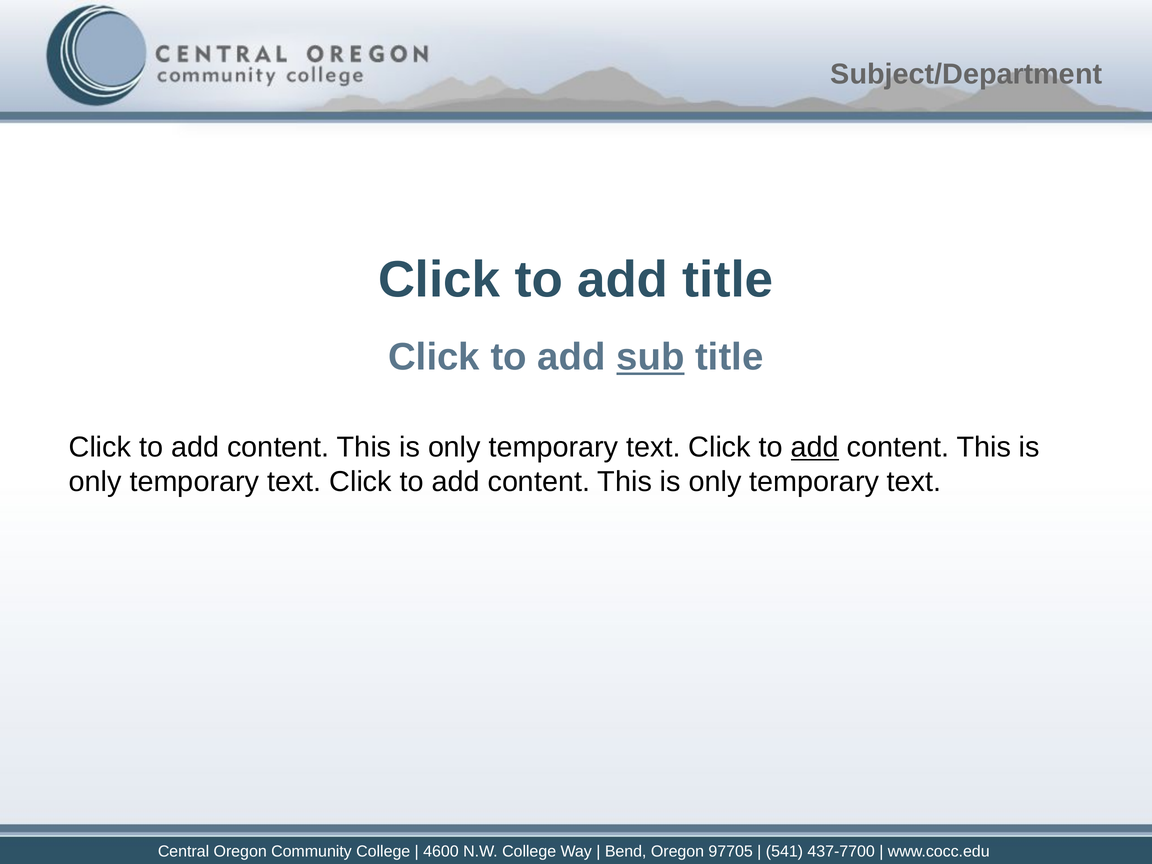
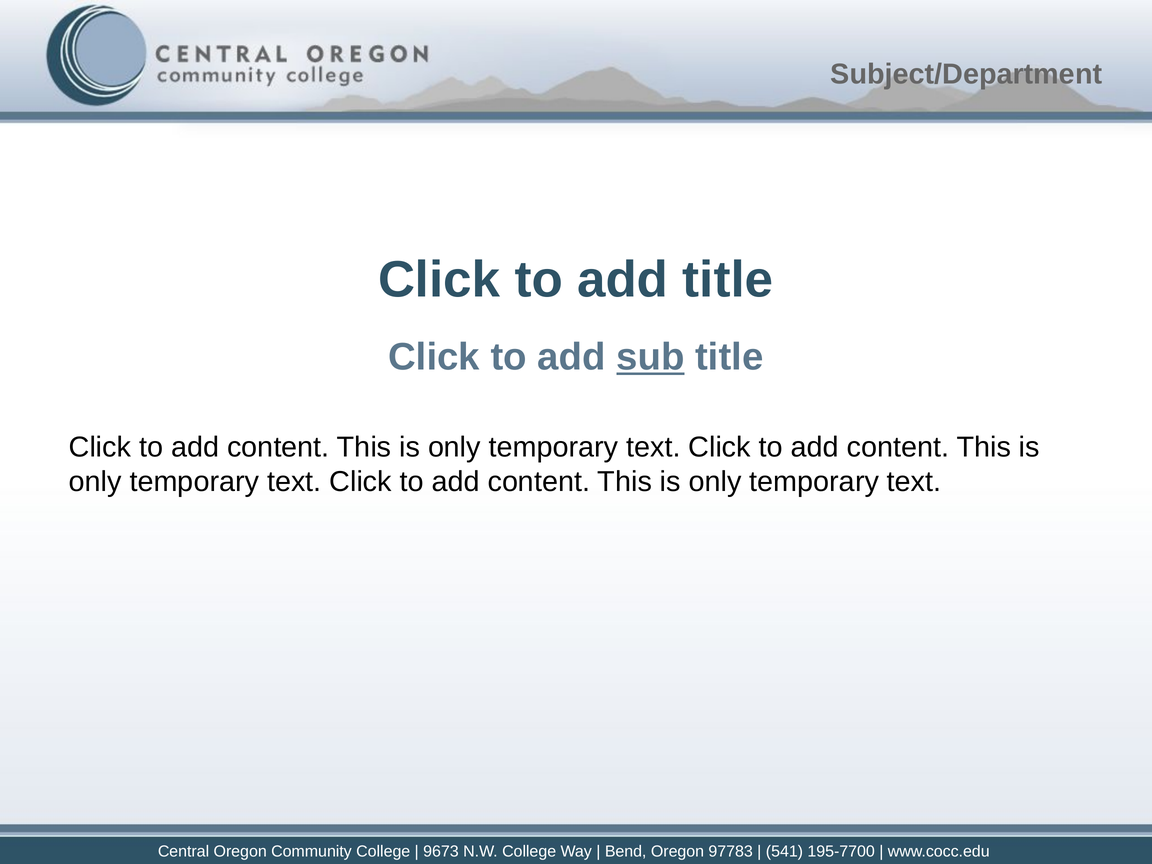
add underline: present -> none (815, 447)
4600: 4600 -> 9673 (441, 852)
97705: 97705 -> 97783 (731, 852)
437-7700: 437-7700 -> 195-7700 (841, 852)
